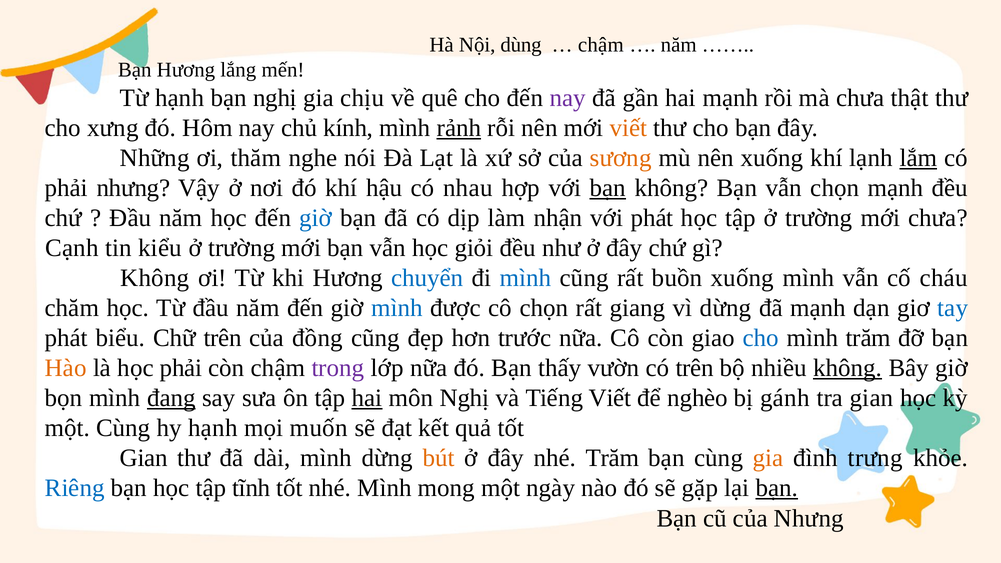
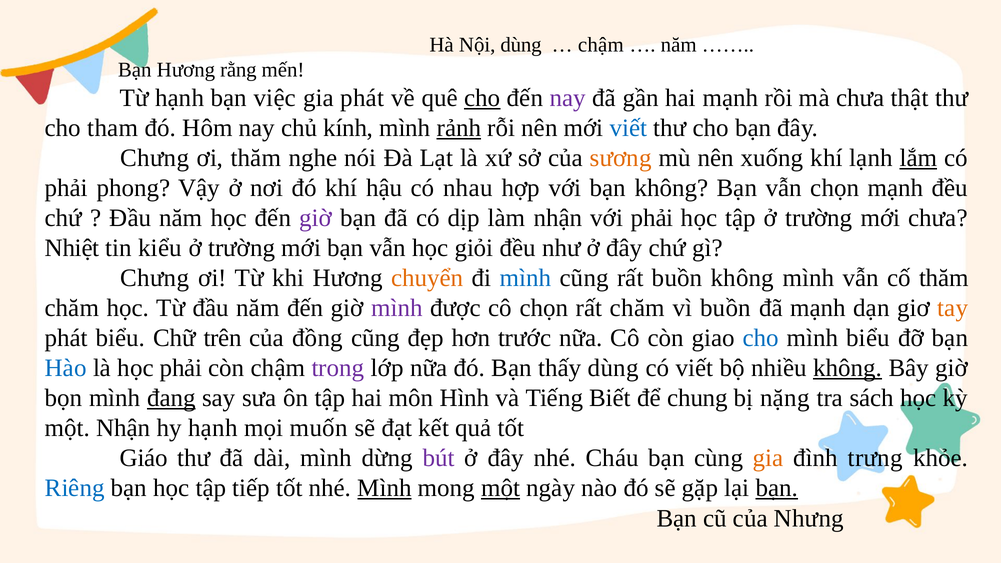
lắng: lắng -> rằng (238, 70)
bạn nghị: nghị -> việc (275, 98)
gia chịu: chịu -> phát (362, 98)
cho underline: none -> present (482, 98)
xưng: xưng -> tham (113, 128)
viết colour: orange -> blue (628, 128)
Những: Những -> Chưng (155, 158)
phải nhưng: nhưng -> phong (133, 188)
bạn underline: present -> none (608, 188)
giờ colour: blue -> purple (316, 218)
với phát: phát -> phải (652, 218)
Cạnh: Cạnh -> Nhiệt (72, 248)
Không: Không -> Chưng (155, 278)
chuyển colour: blue -> orange (427, 278)
buồn xuống: xuống -> không (742, 278)
cố cháu: cháu -> thăm (944, 278)
mình colour: blue -> purple (397, 308)
rất giang: giang -> chăm (637, 308)
vì dừng: dừng -> buồn (726, 308)
tay colour: blue -> orange (953, 308)
mình trăm: trăm -> biểu (868, 338)
Hào colour: orange -> blue (66, 368)
thấy vườn: vườn -> dùng (613, 368)
có trên: trên -> viết (694, 368)
hai underline: present -> none (367, 398)
môn Nghị: Nghị -> Hình (464, 398)
Tiếng Viết: Viết -> Biết (610, 398)
nghèo: nghèo -> chung (698, 398)
gánh: gánh -> nặng (785, 398)
tra gian: gian -> sách (872, 398)
một Cùng: Cùng -> Nhận (123, 428)
Gian: Gian -> Giáo (144, 458)
bút colour: orange -> purple (439, 458)
nhé Trăm: Trăm -> Cháu (612, 458)
tĩnh: tĩnh -> tiếp (251, 488)
Mình underline: none -> present (385, 488)
một underline: none -> present (501, 488)
